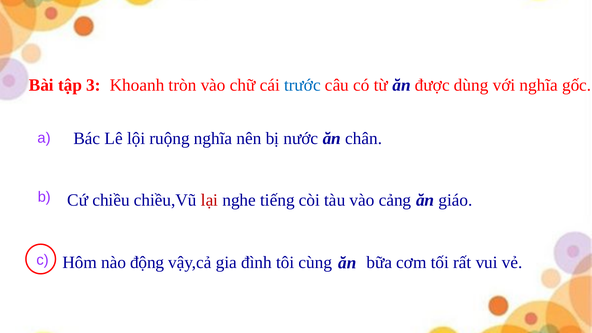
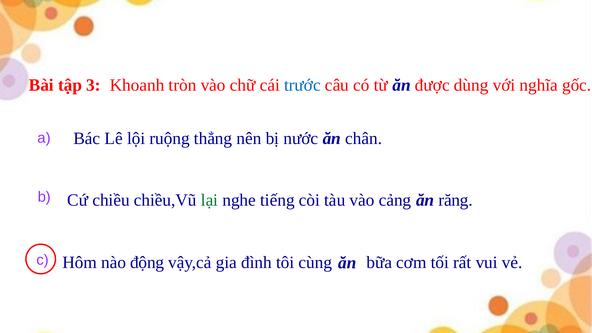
ruộng nghĩa: nghĩa -> thẳng (213, 138)
lại colour: red -> green (210, 200)
giáo: giáo -> răng (456, 200)
